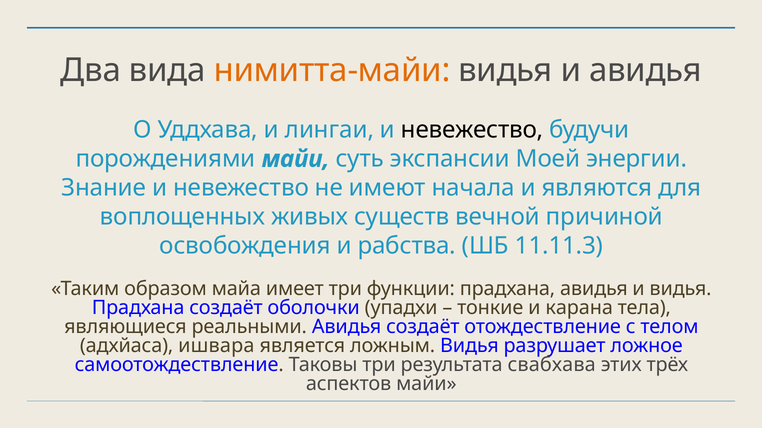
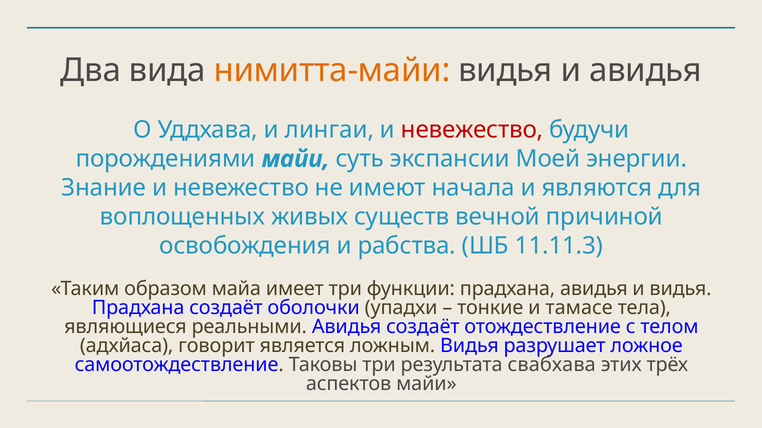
невежество colour: black -> red (472, 130)
карана: карана -> тамасе (579, 308)
ишвара: ишвара -> говорит (216, 346)
